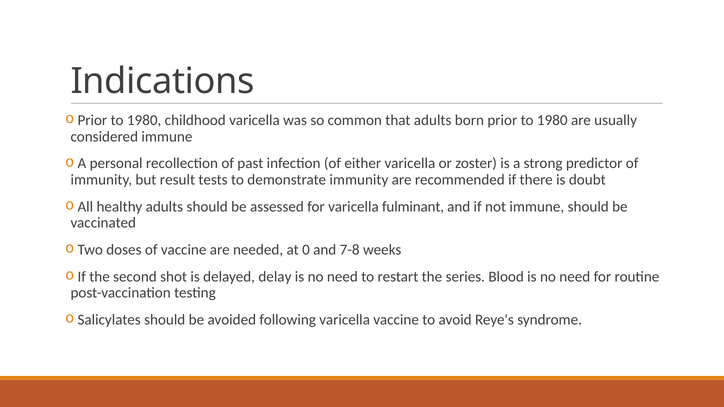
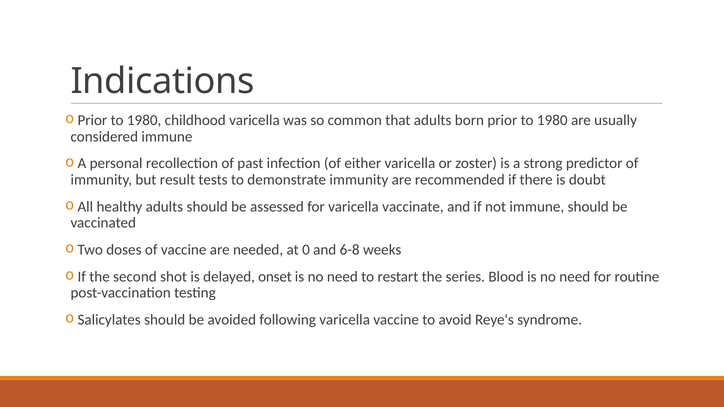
fulminant: fulminant -> vaccinate (413, 207)
7-8: 7-8 -> 6-8 (350, 250)
delay: delay -> onset (275, 277)
